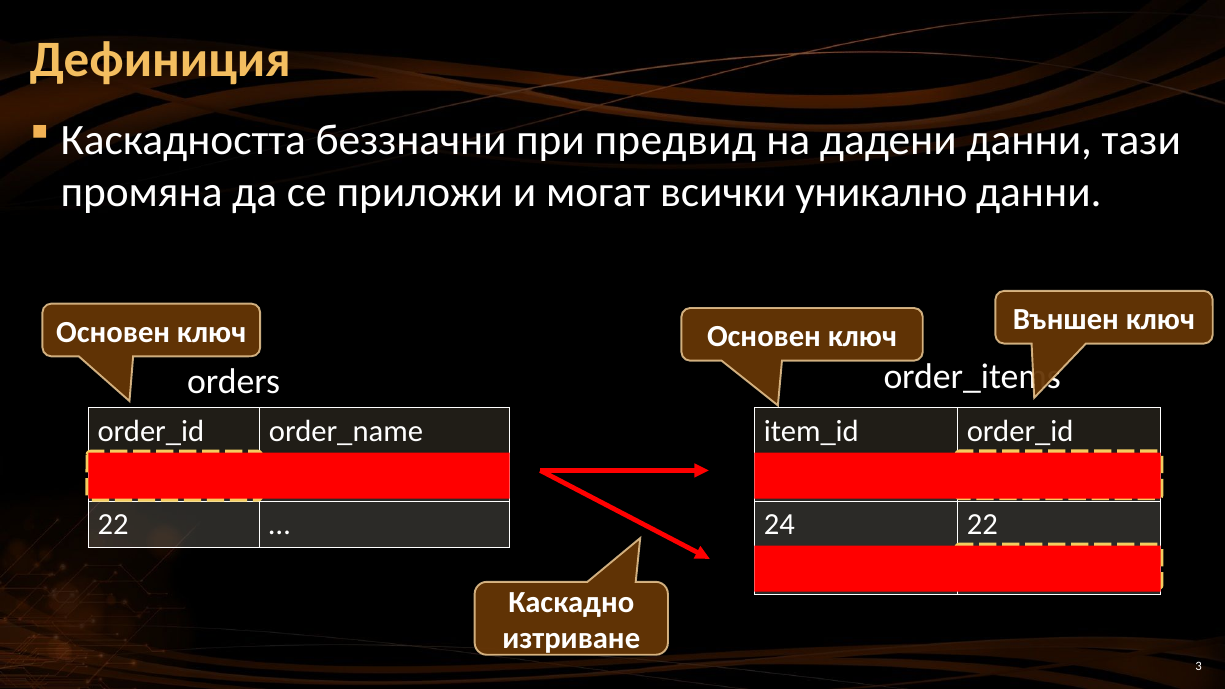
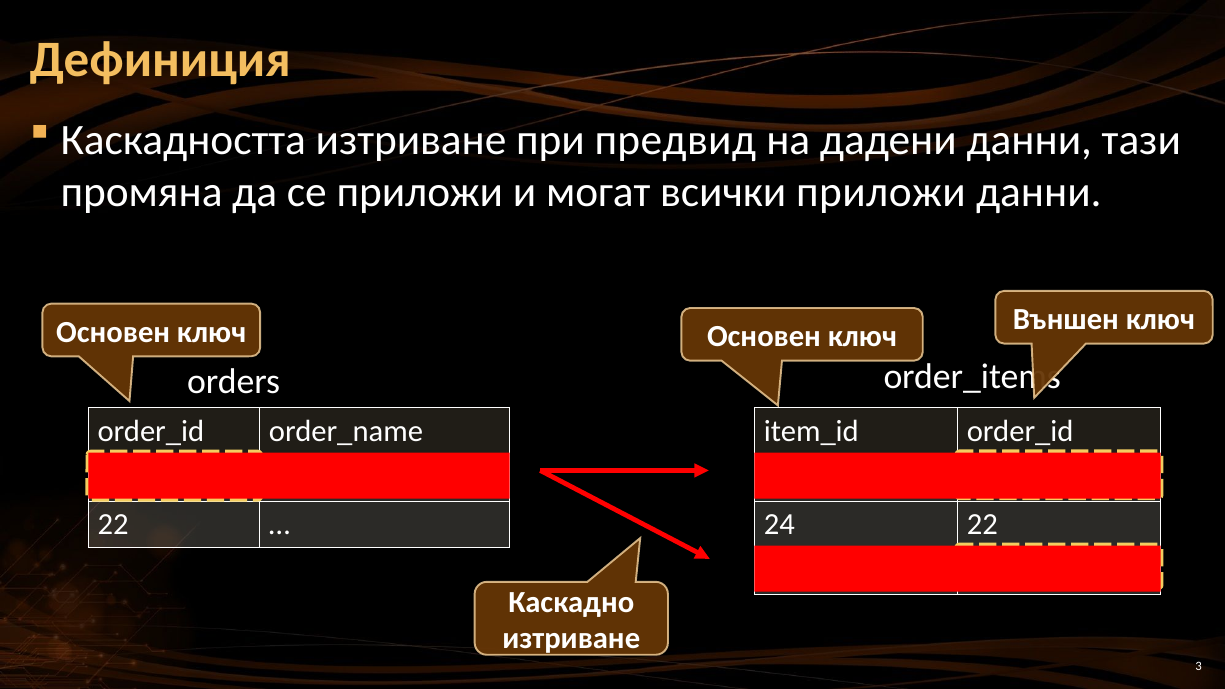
Каскадността беззначни: беззначни -> изтриване (411, 140)
всички уникално: уникално -> приложи (881, 192)
